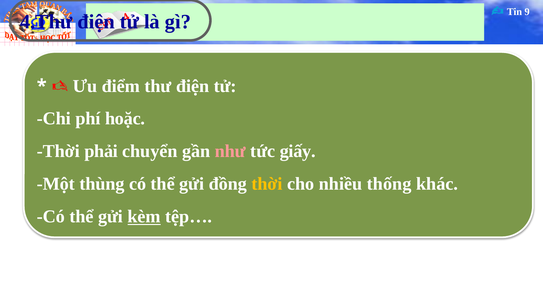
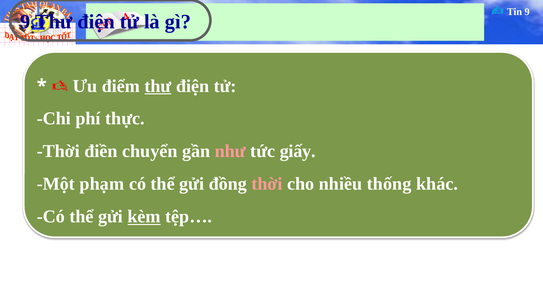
4.Thư: 4.Thư -> 9.Thư (46, 22)
thư underline: none -> present (158, 86)
hoặc: hoặc -> thực (125, 118)
phải: phải -> điền (101, 151)
thùng: thùng -> phạm (102, 184)
thời colour: yellow -> pink (267, 184)
